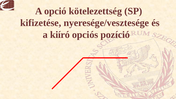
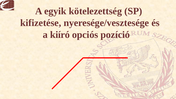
opció: opció -> egyik (55, 11)
